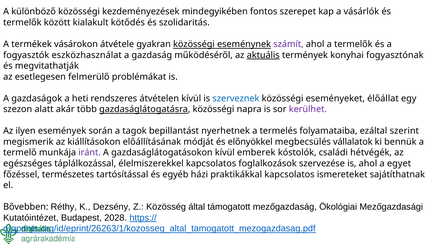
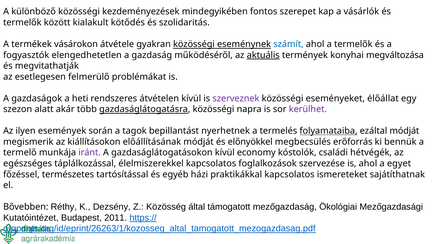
számít colour: purple -> blue (288, 44)
eszközhasználat: eszközhasználat -> elengedhetetlen (87, 55)
fogyasztónak: fogyasztónak -> megváltozása (395, 55)
szerveznek colour: blue -> purple (236, 98)
folyamataiba underline: none -> present (328, 131)
ezáltal szerint: szerint -> módját (404, 131)
vállalatok: vállalatok -> erőforrás (353, 142)
emberek: emberek -> economy (256, 153)
2028: 2028 -> 2011 (116, 218)
